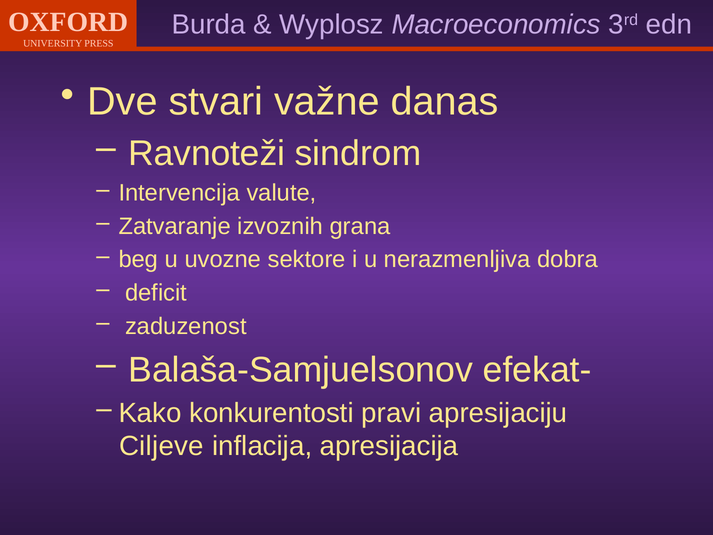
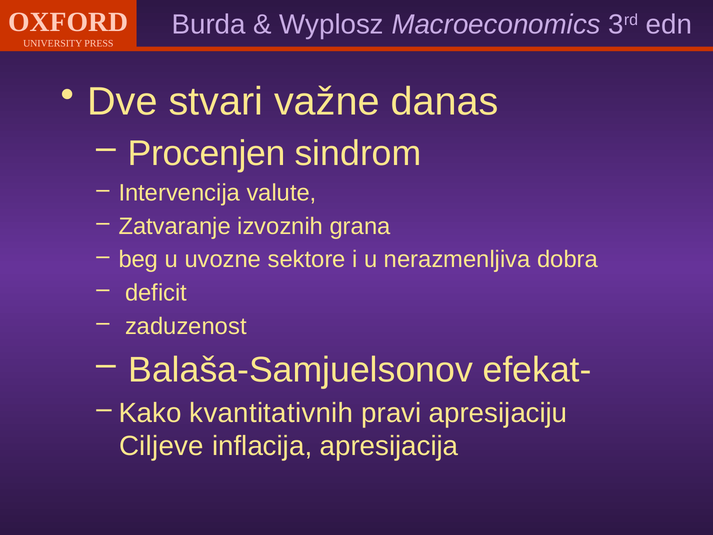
Ravnoteži: Ravnoteži -> Procenjen (207, 153)
konkurentosti: konkurentosti -> kvantitativnih (271, 413)
